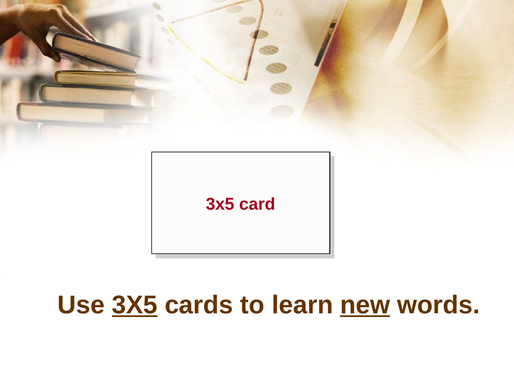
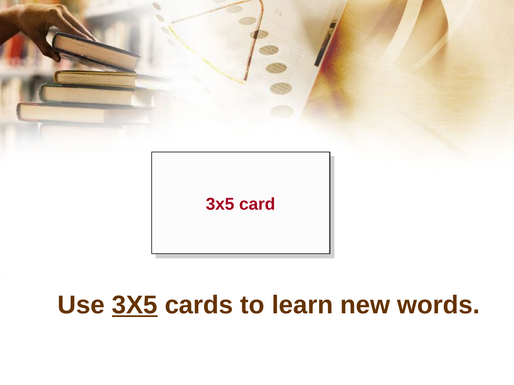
new underline: present -> none (365, 306)
